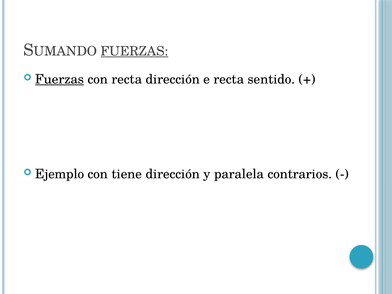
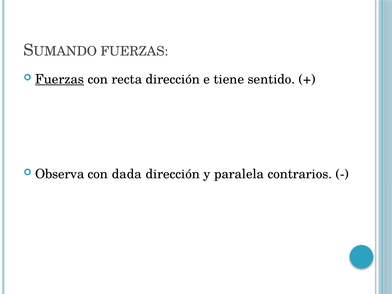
FUERZAS underline: present -> none (134, 51)
e recta: recta -> tiene (229, 79)
Ejemplo: Ejemplo -> Observa (60, 174)
tiene: tiene -> dada (127, 174)
